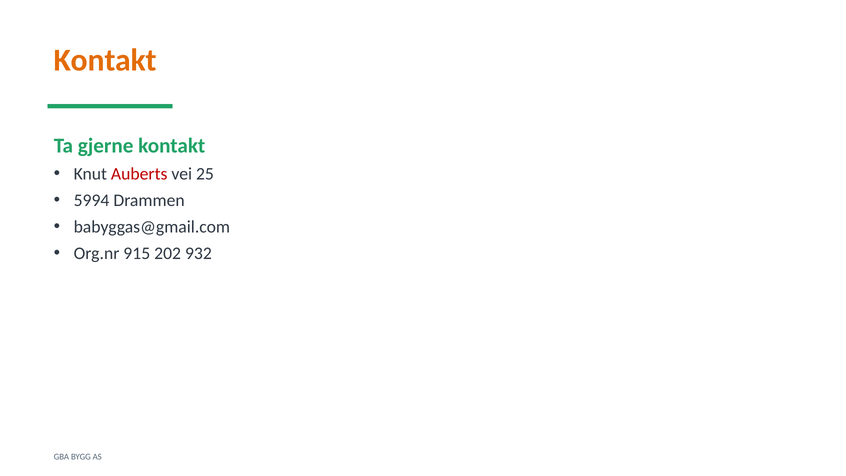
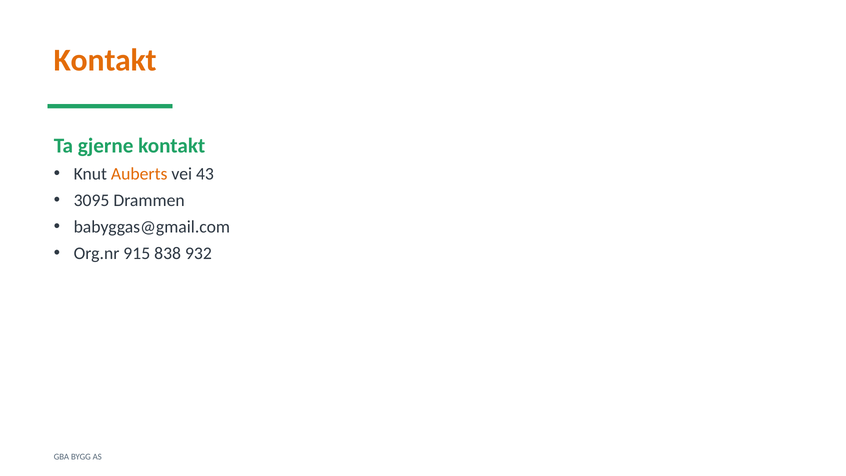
Auberts colour: red -> orange (139, 174)
25: 25 -> 43 (205, 174)
5994: 5994 -> 3095 (92, 200)
202: 202 -> 838 (168, 253)
